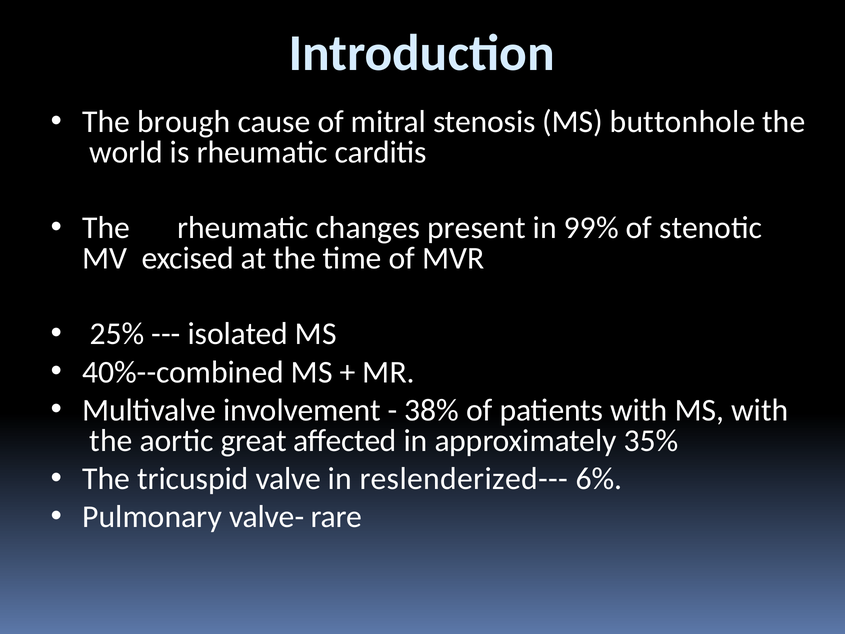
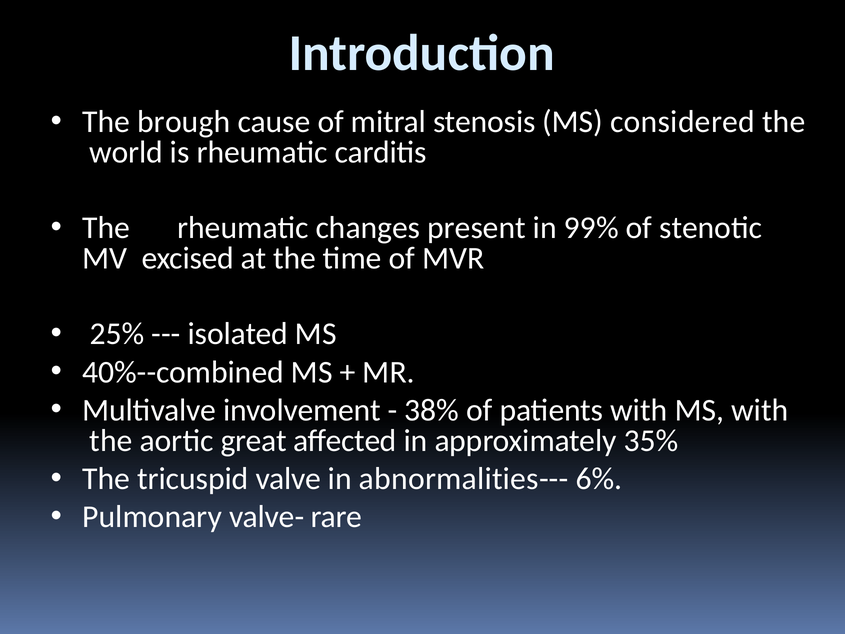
buttonhole: buttonhole -> considered (683, 122)
reslenderized---: reslenderized--- -> abnormalities--- (464, 479)
